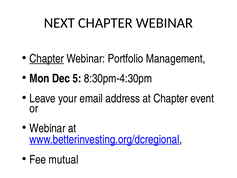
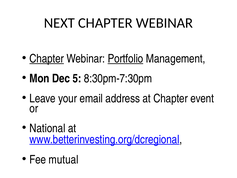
Portfolio underline: none -> present (125, 59)
8:30pm-4:30pm: 8:30pm-4:30pm -> 8:30pm-7:30pm (118, 78)
Webinar: Webinar -> National (47, 128)
